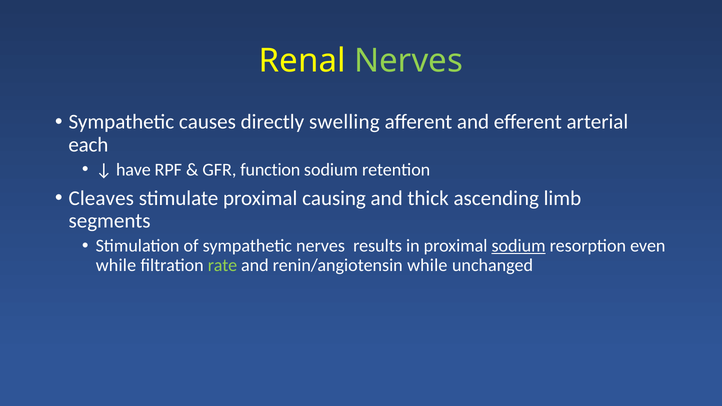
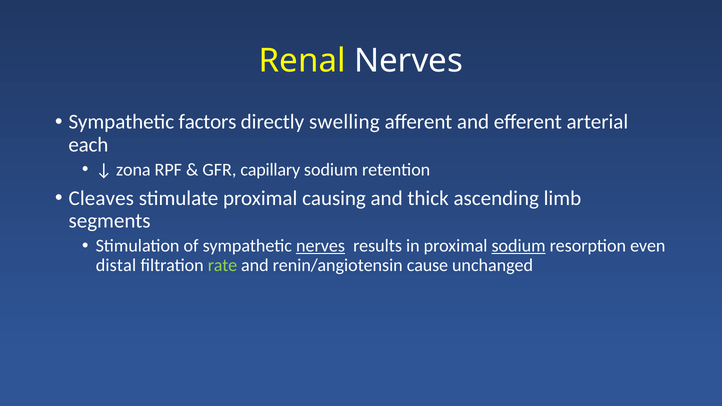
Nerves colour: light green -> white (409, 61)
causes: causes -> factors (208, 122)
have: have -> zona (133, 170)
function: function -> capillary (270, 170)
nerves underline: none -> present (321, 246)
while: while -> distal (116, 265)
renin/angiotensin while: while -> cause (427, 265)
